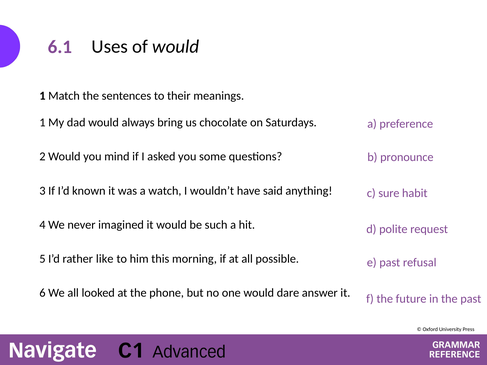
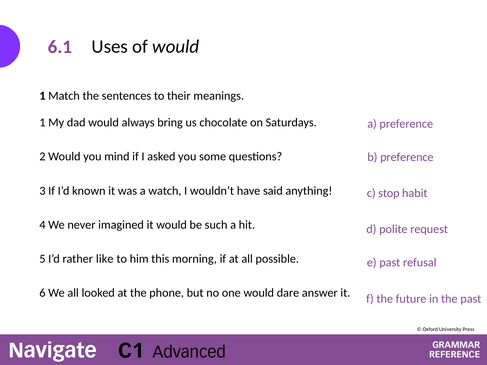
b pronounce: pronounce -> preference (407, 157)
sure: sure -> stop (389, 193)
